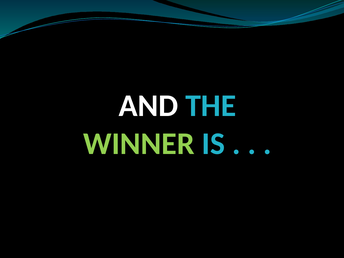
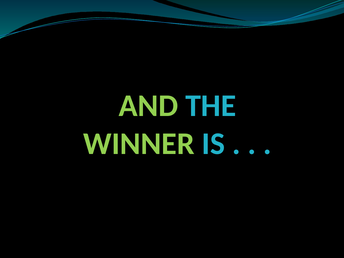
AND colour: white -> light green (148, 106)
